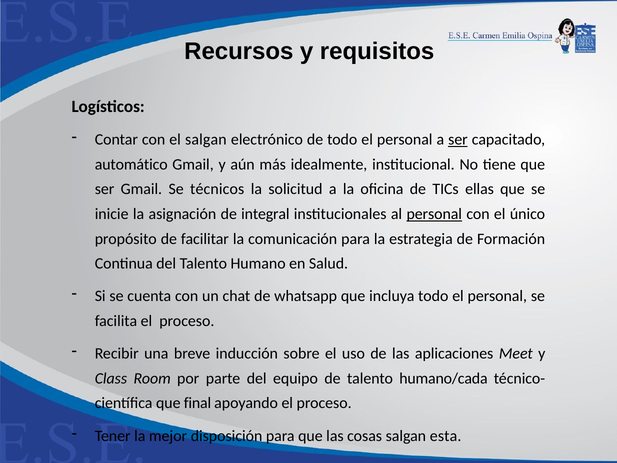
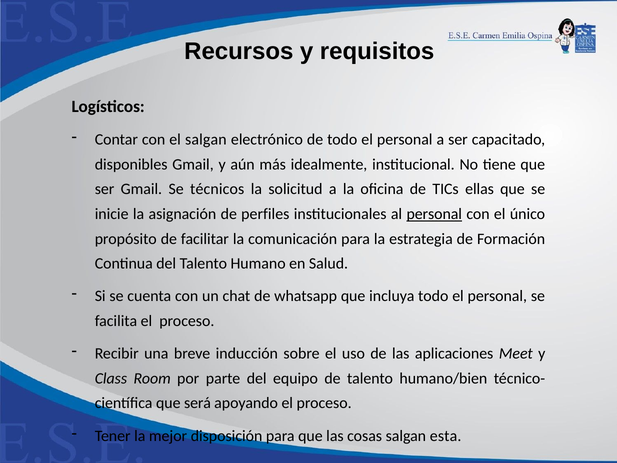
ser underline: present -> none (458, 140)
automático: automático -> disponibles (131, 164)
integral: integral -> perfiles (265, 214)
humano/cada: humano/cada -> humano/bien (443, 378)
final: final -> será (197, 403)
